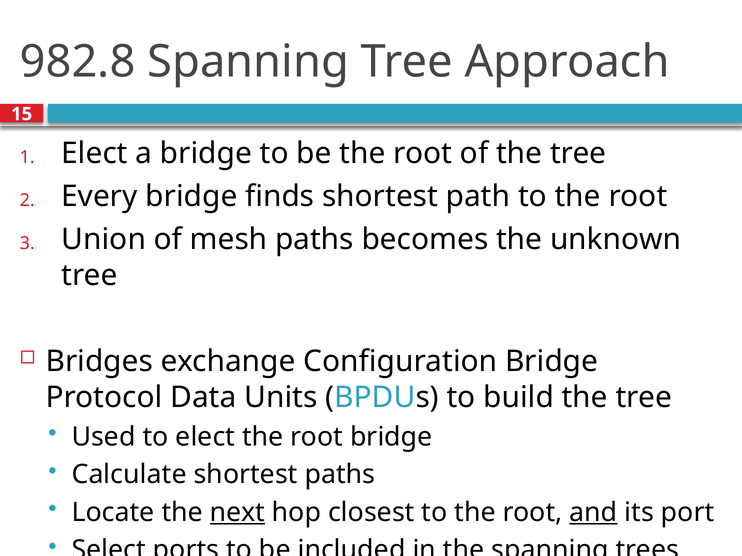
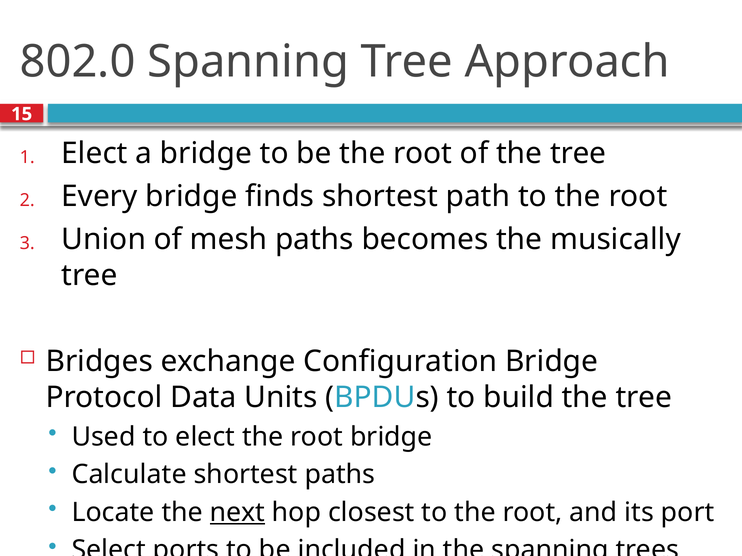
982.8: 982.8 -> 802.0 (78, 62)
unknown: unknown -> musically (615, 240)
and underline: present -> none (593, 513)
